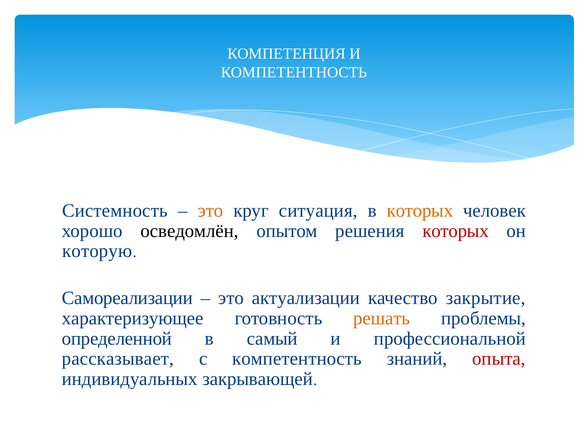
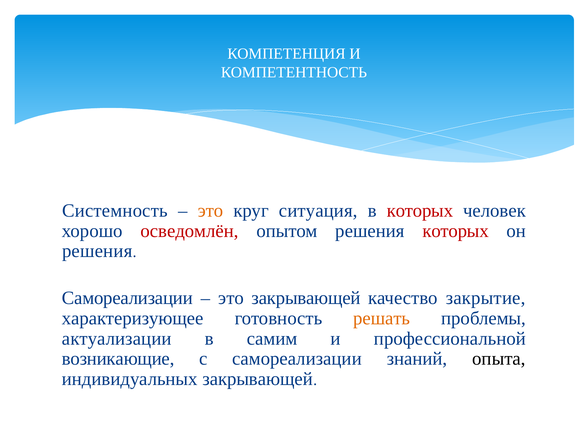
которых colour: orange -> red (420, 211)
осведомлён colour: black -> red (190, 231)
которую: которую -> решения (97, 251)
это актуализации: актуализации -> закрывающей (306, 298)
определенной: определенной -> актуализации (117, 339)
самый: самый -> самим (272, 339)
рассказывает: рассказывает -> возникающие (118, 359)
с компетентность: компетентность -> самореализации (297, 359)
опыта colour: red -> black (499, 359)
